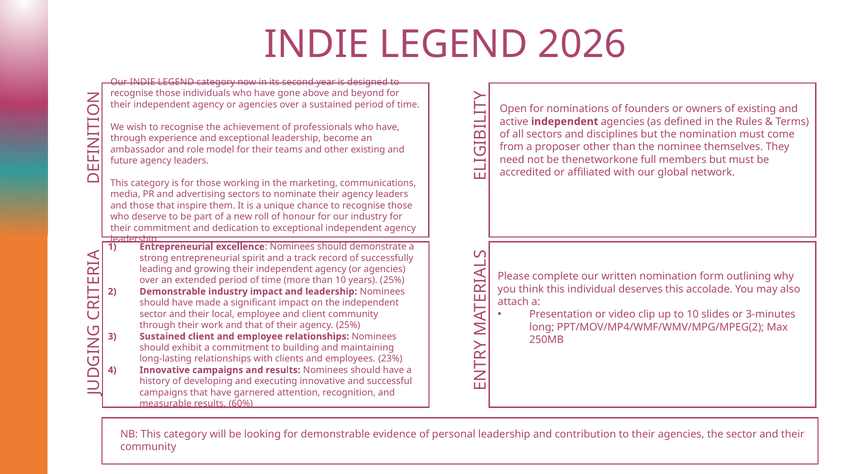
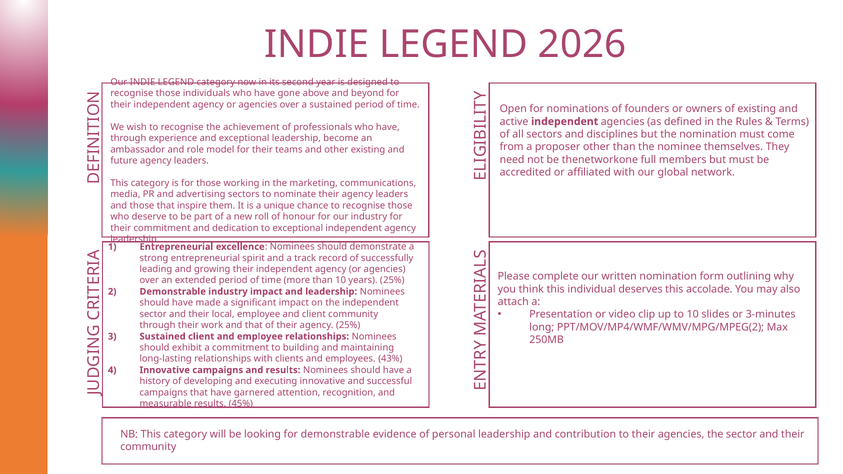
23%: 23% -> 43% (390, 359)
60%: 60% -> 45% (241, 404)
